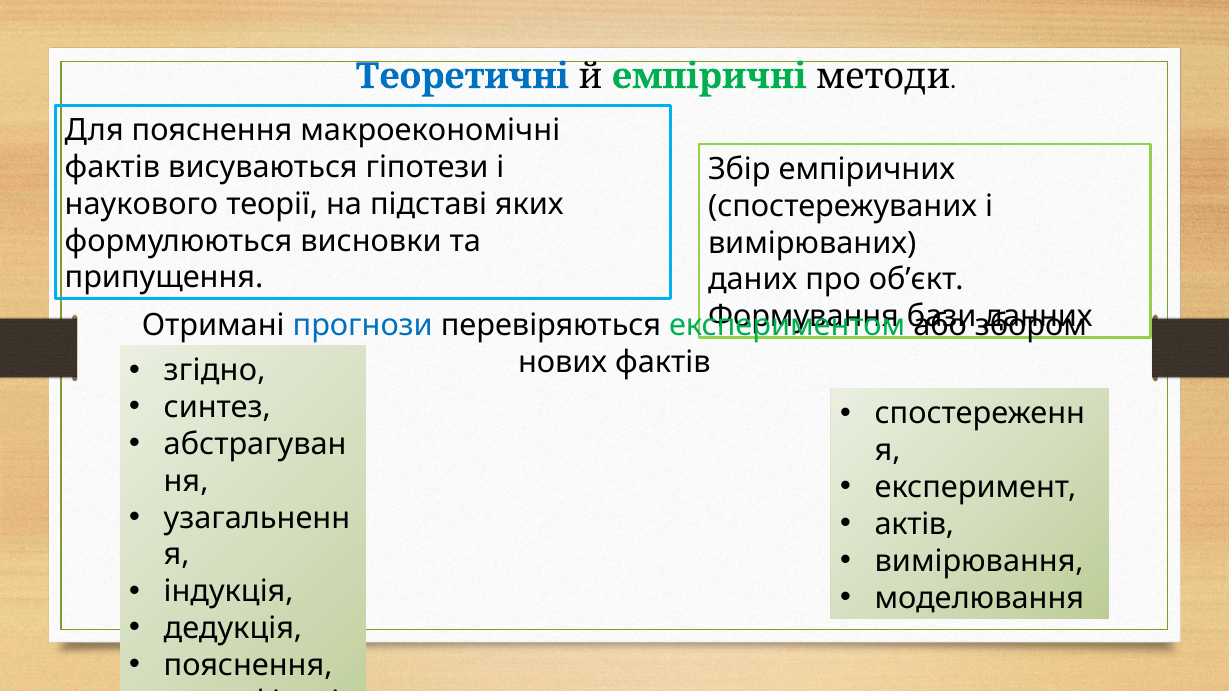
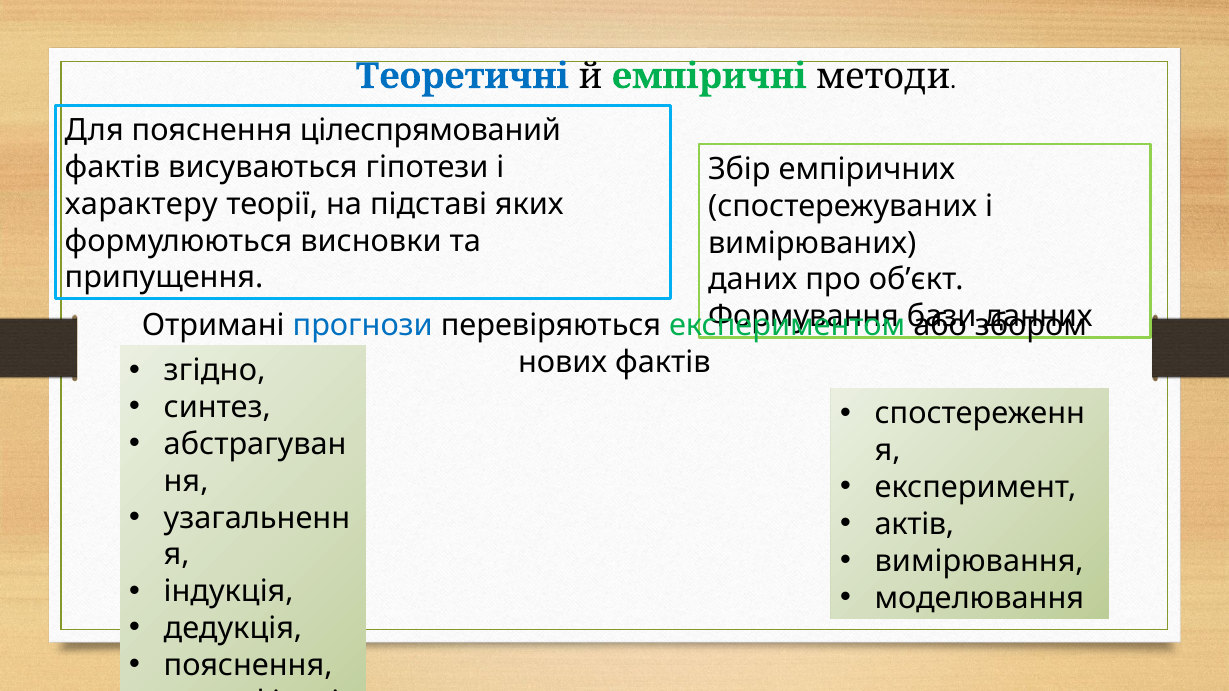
макроекономічні: макроекономічні -> цілеспрямований (430, 130)
наукового: наукового -> характеру (141, 204)
